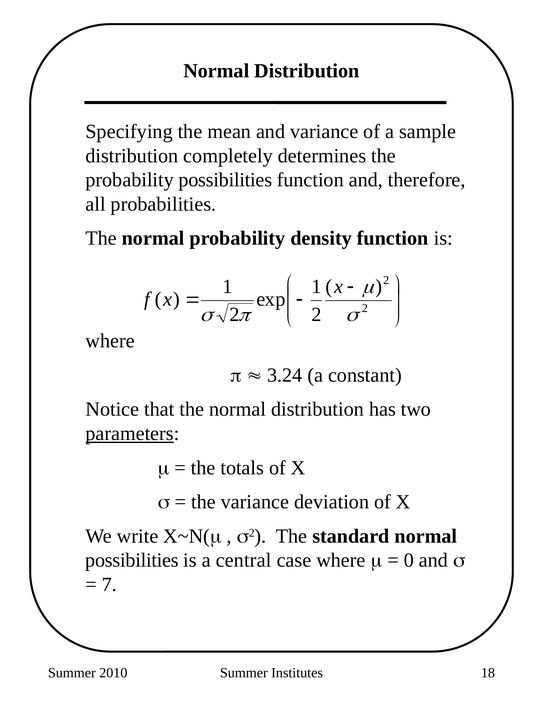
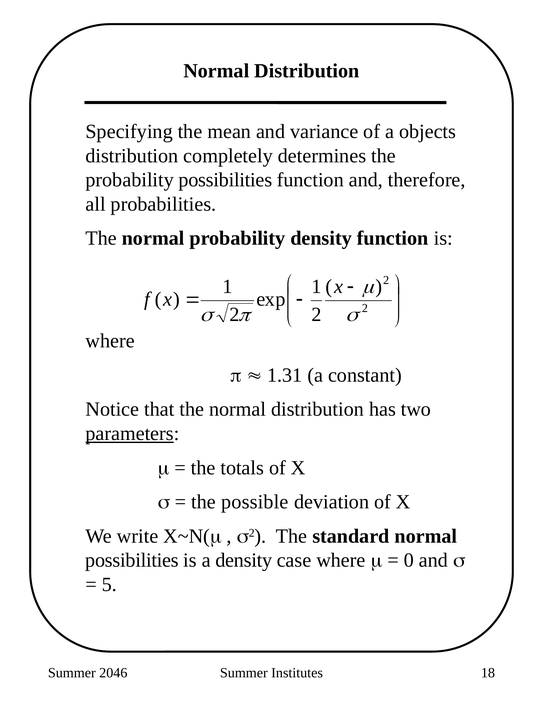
sample: sample -> objects (428, 132)
3.24: 3.24 -> 1.31 (285, 375)
the variance: variance -> possible (255, 502)
a central: central -> density (244, 560)
7: 7 -> 5 (109, 584)
2010: 2010 -> 2046 (113, 673)
